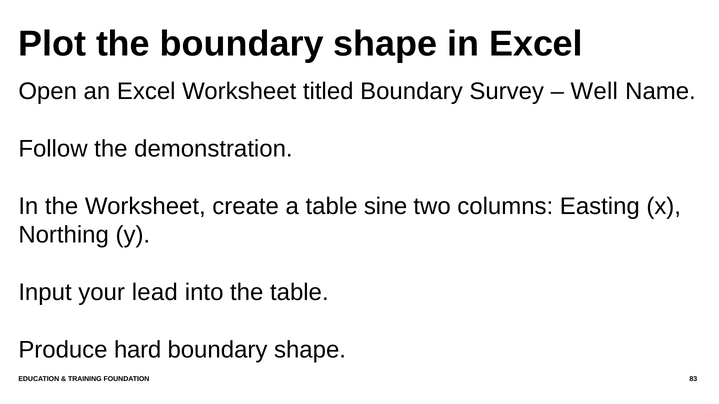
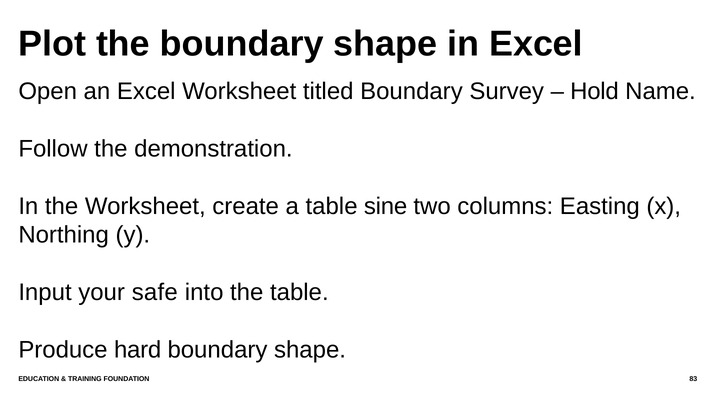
Well: Well -> Hold (594, 91)
lead: lead -> safe (155, 293)
